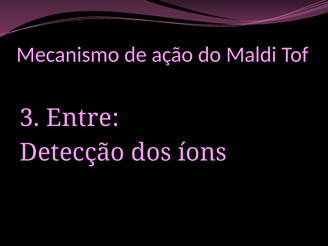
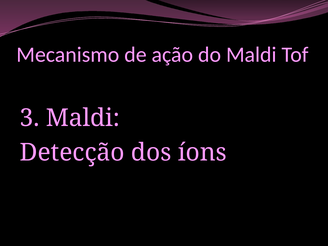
3 Entre: Entre -> Maldi (83, 118)
